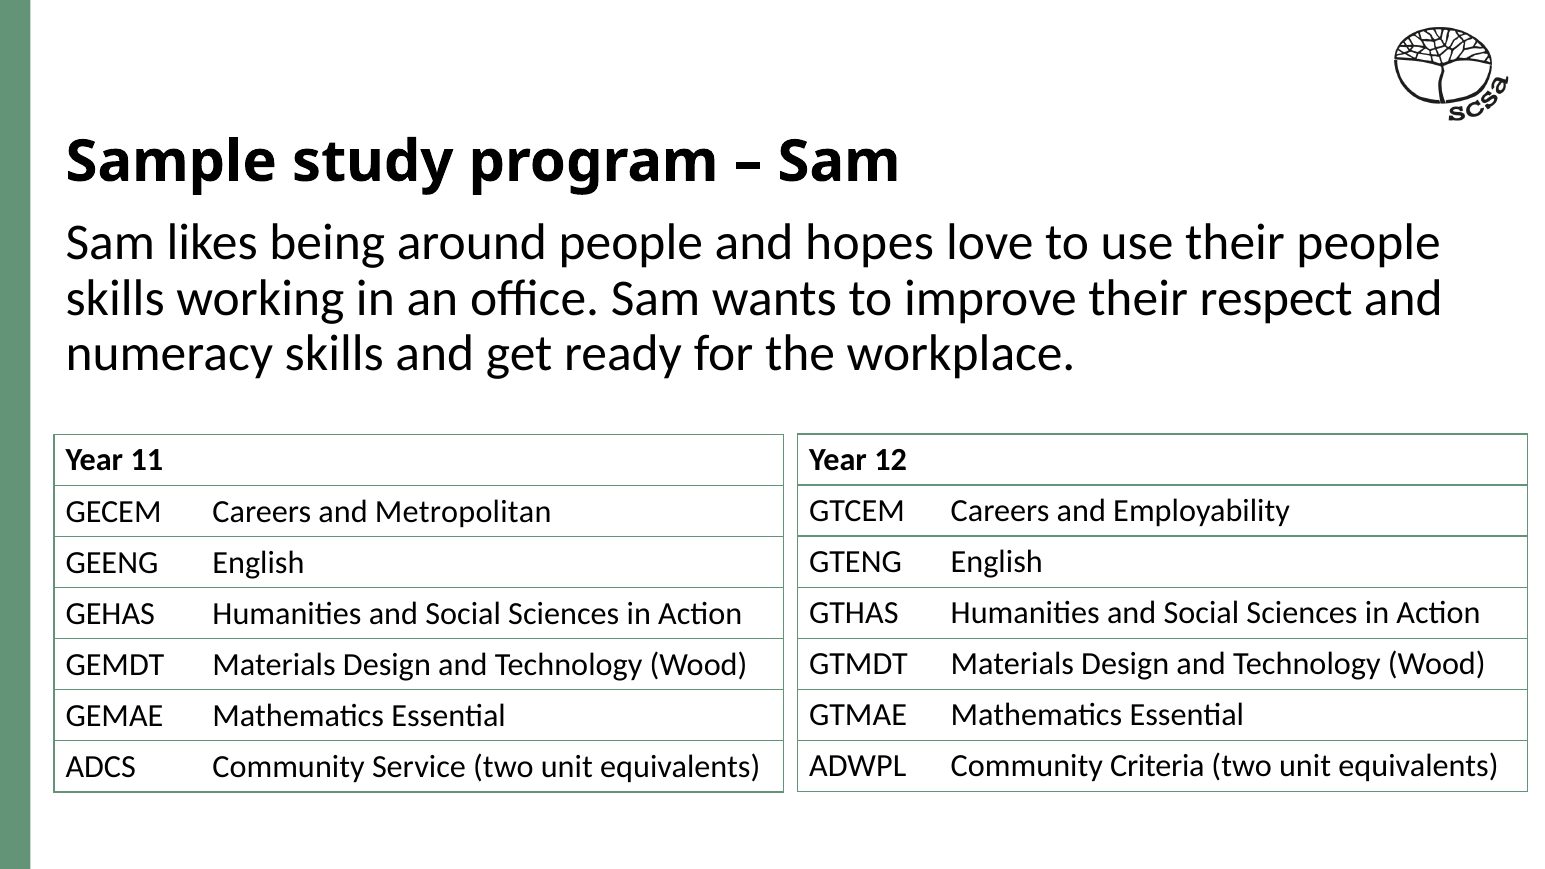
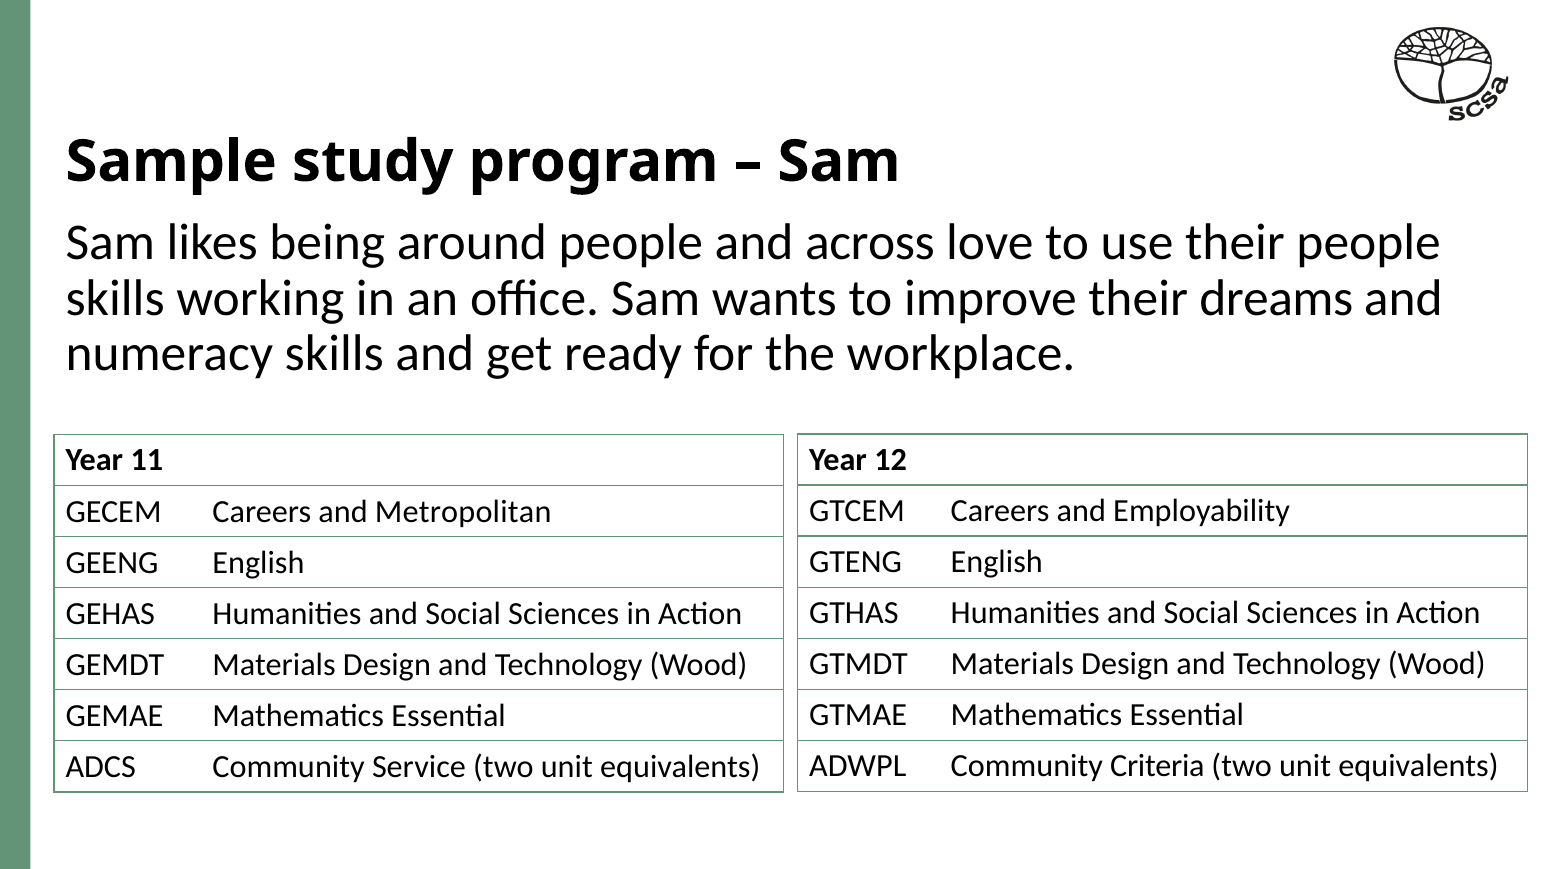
hopes: hopes -> across (870, 243)
respect: respect -> dreams (1276, 298)
